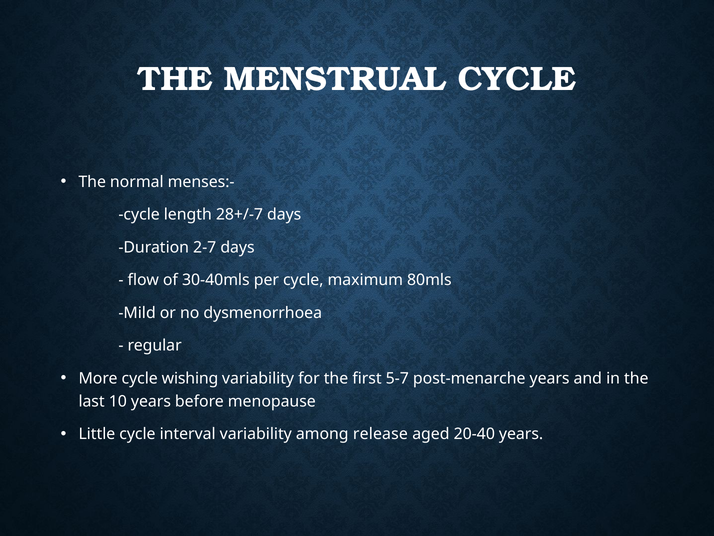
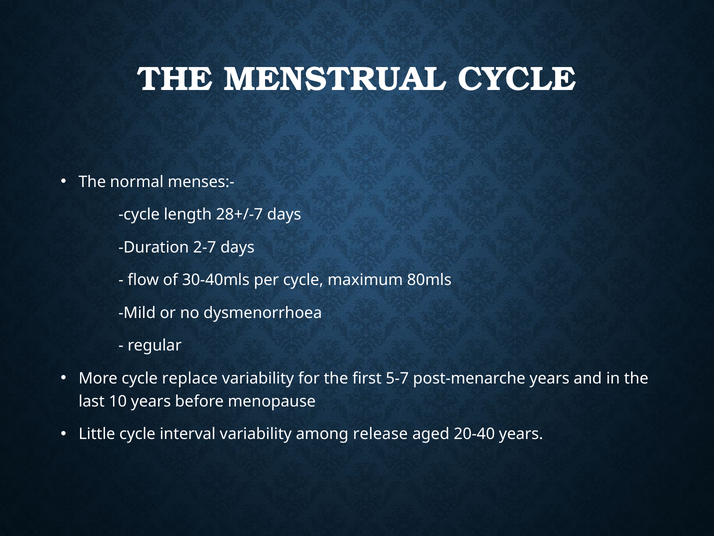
wishing: wishing -> replace (190, 378)
